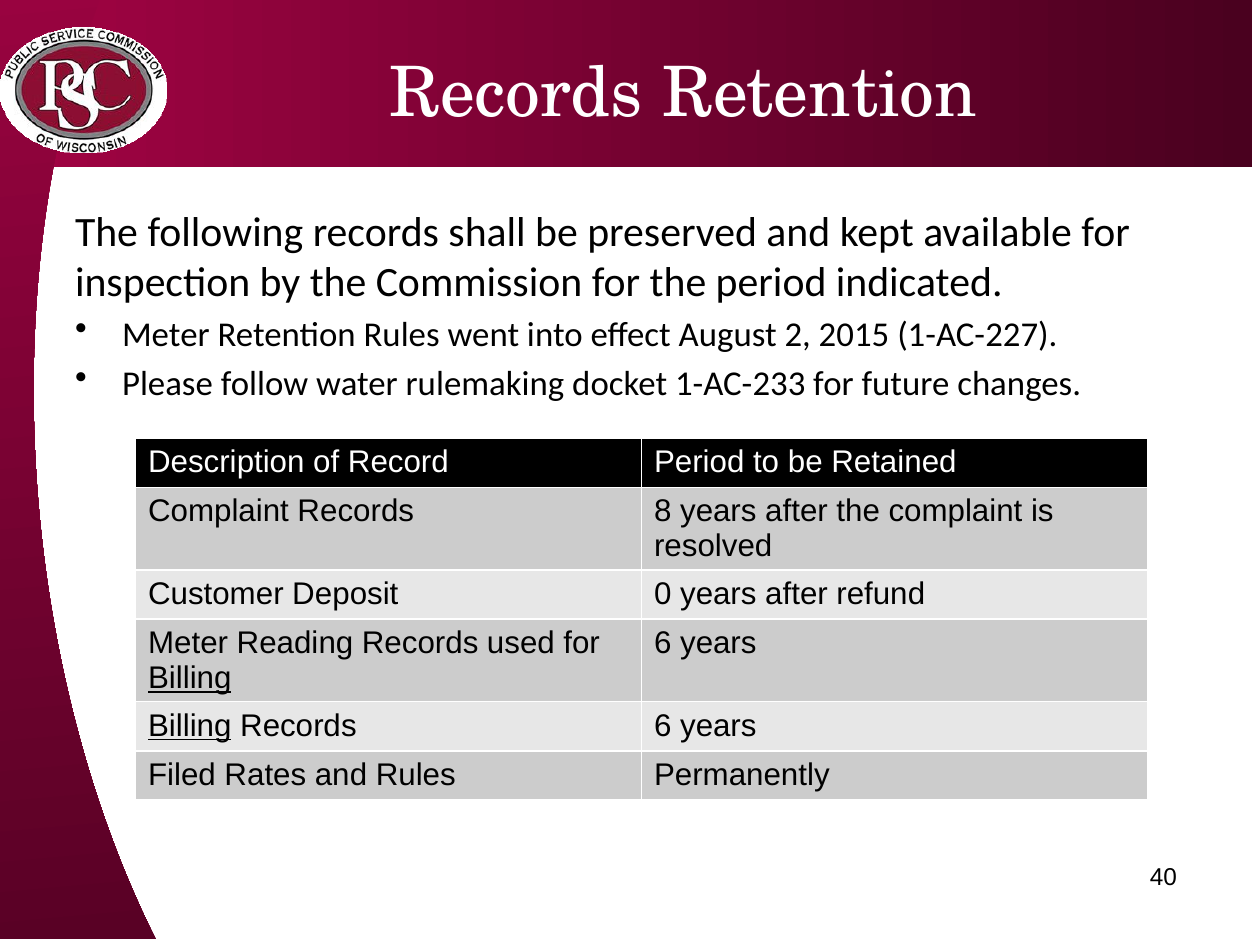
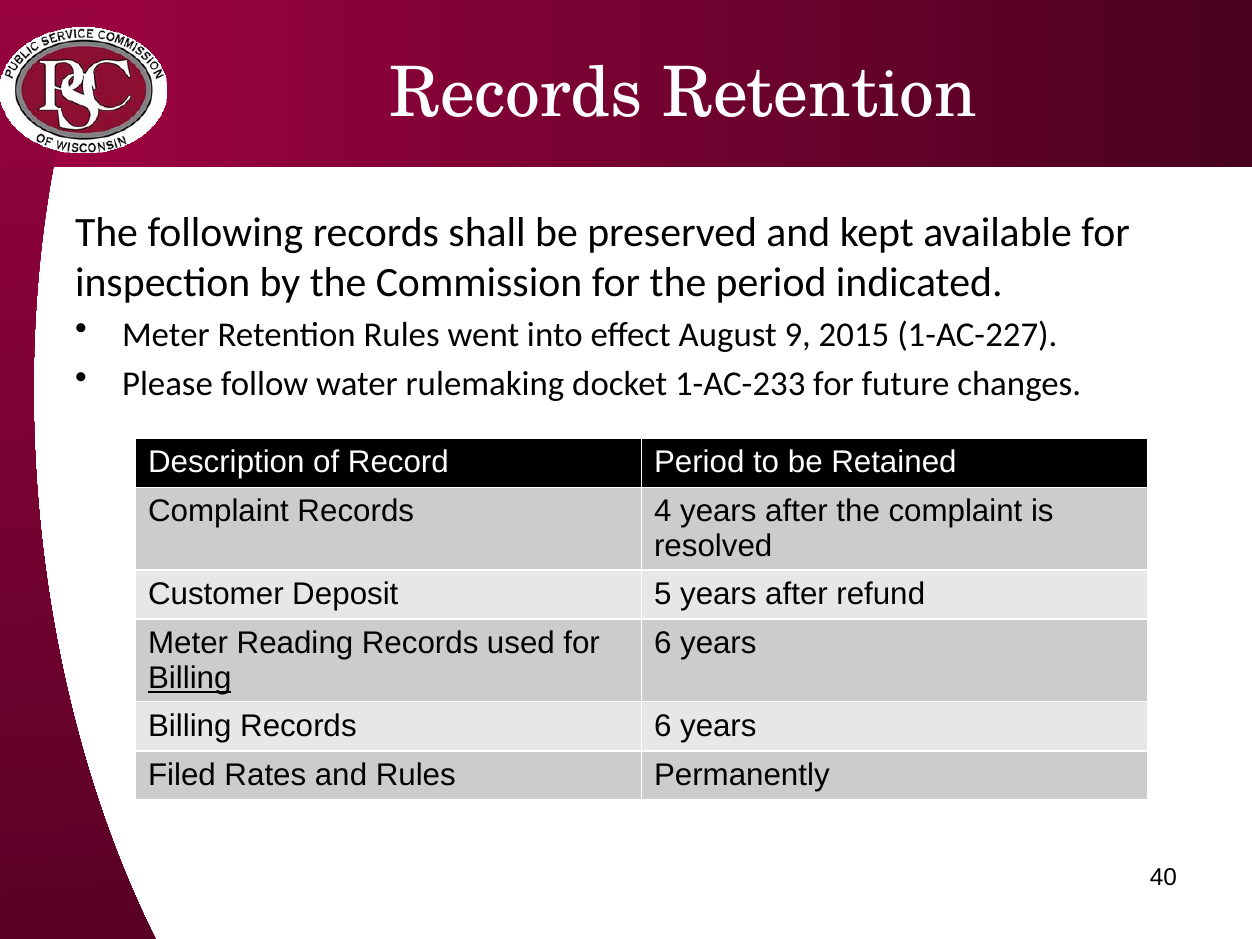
2: 2 -> 9 (798, 335)
8: 8 -> 4 (663, 512)
0: 0 -> 5 (663, 594)
Billing underline: present -> none (190, 726)
